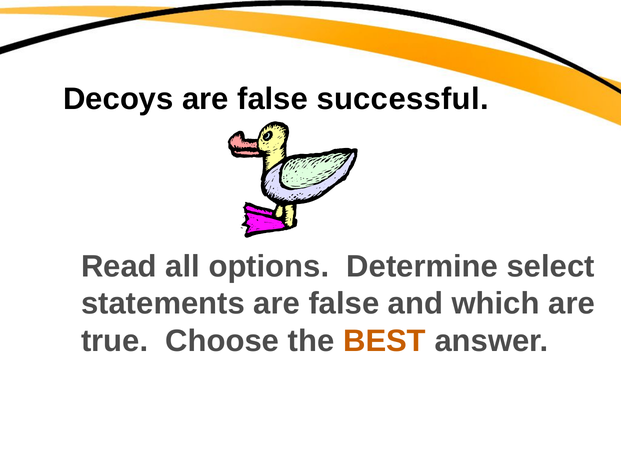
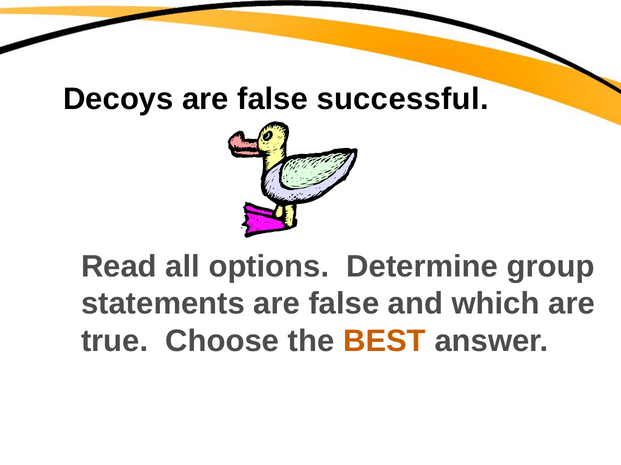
select: select -> group (551, 267)
